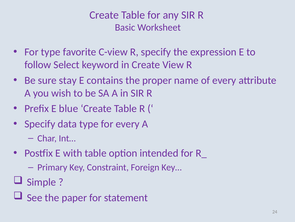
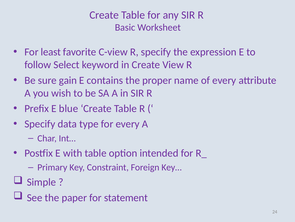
For type: type -> least (51, 52)
stay: stay -> gain (68, 80)
